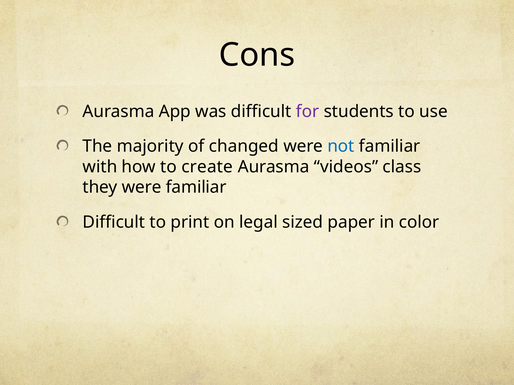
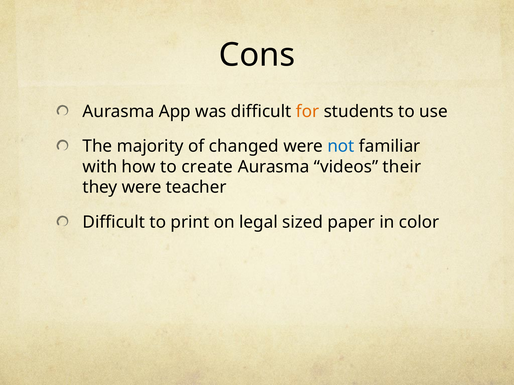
for colour: purple -> orange (308, 112)
class: class -> their (402, 167)
were familiar: familiar -> teacher (196, 188)
